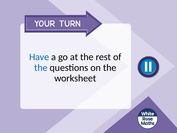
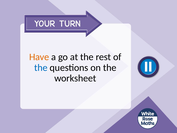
Have colour: blue -> orange (39, 57)
